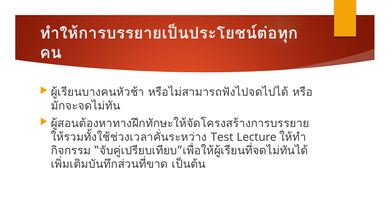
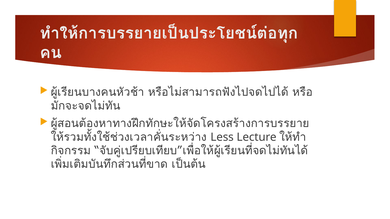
Test: Test -> Less (222, 137)
